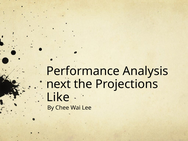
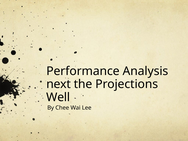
Like: Like -> Well (58, 97)
